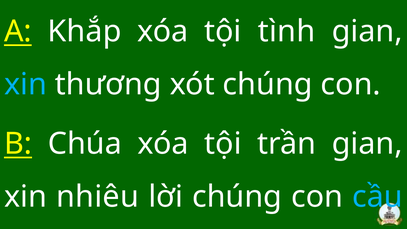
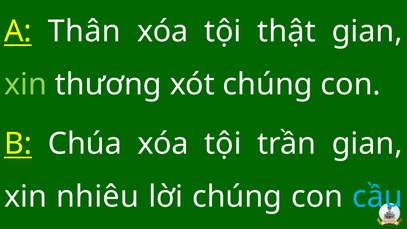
Khắp: Khắp -> Thân (84, 31)
tình: tình -> thật (287, 31)
xin colour: light blue -> light green (26, 84)
